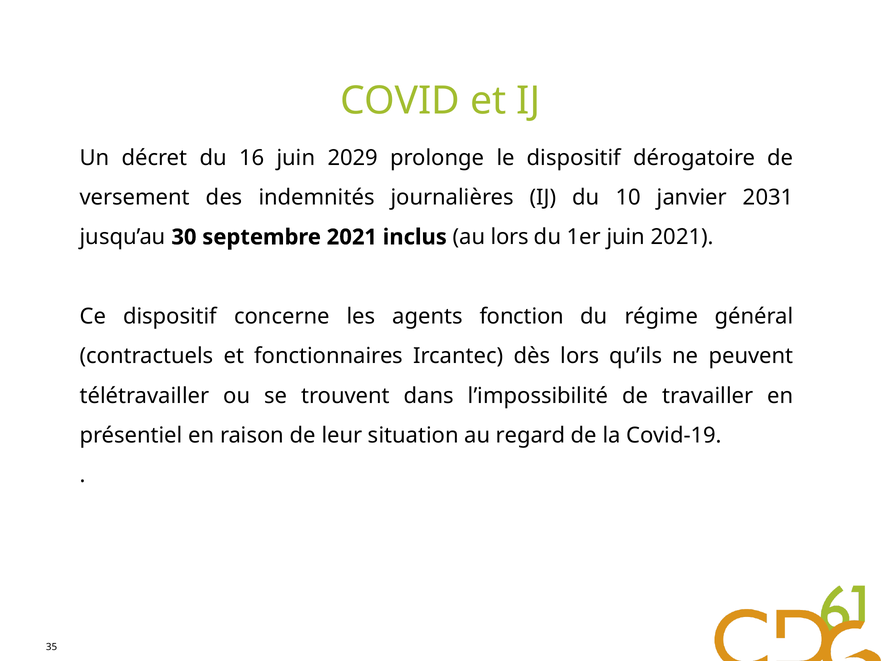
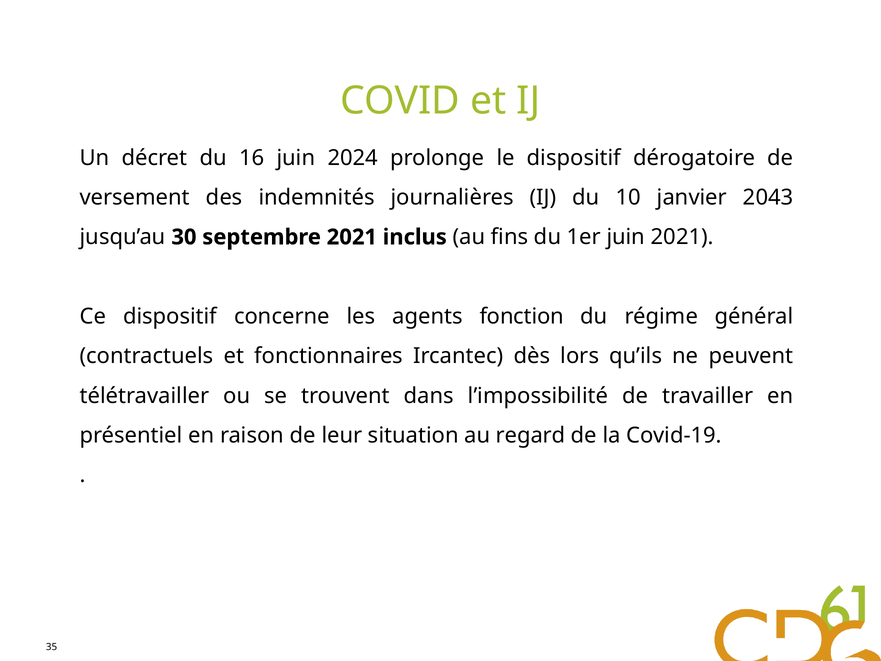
2029: 2029 -> 2024 (353, 158)
2031: 2031 -> 2043 (768, 197)
au lors: lors -> fins (510, 237)
